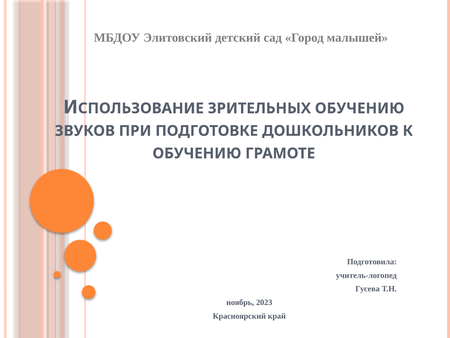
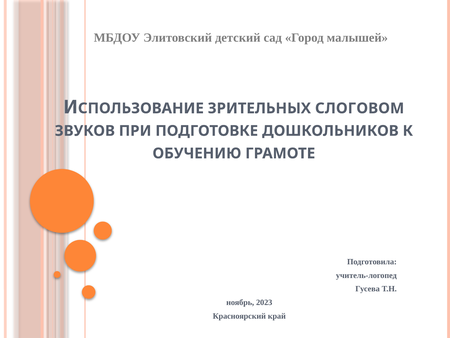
ЗРИТЕЛЬНЫХ ОБУЧЕНИЮ: ОБУЧЕНИЮ -> СЛОГОВОМ (360, 108)
